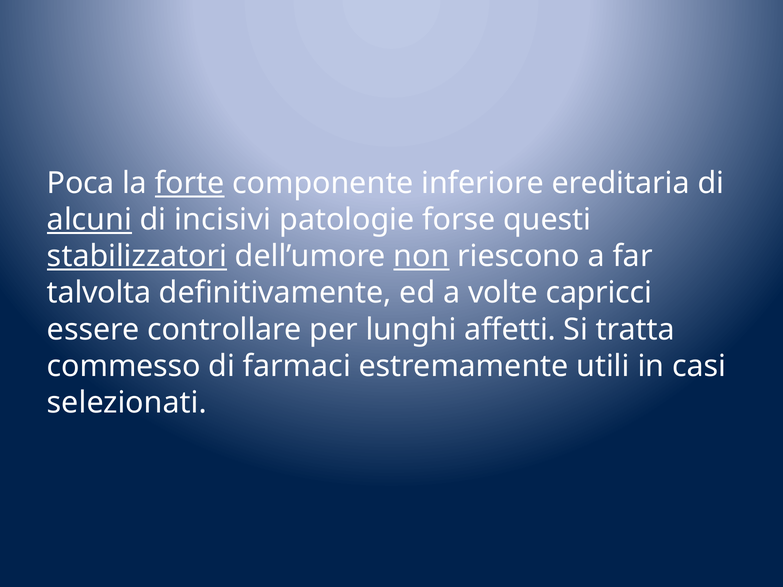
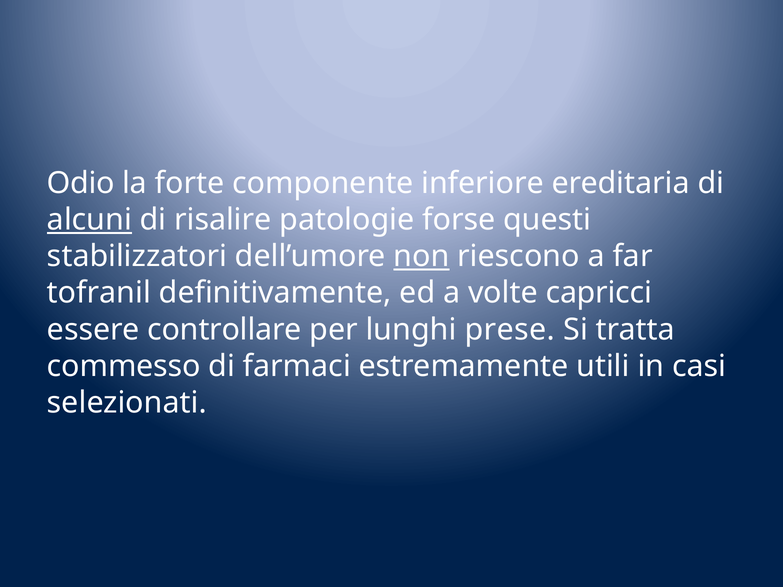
Poca: Poca -> Odio (81, 183)
forte underline: present -> none (190, 183)
incisivi: incisivi -> risalire (223, 220)
stabilizzatori underline: present -> none (137, 256)
talvolta: talvolta -> tofranil (99, 293)
affetti: affetti -> prese (510, 330)
